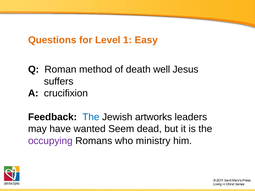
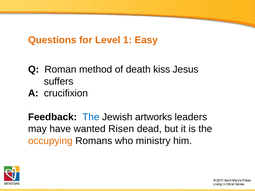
well: well -> kiss (162, 70)
Seem: Seem -> Risen (121, 129)
occupying colour: purple -> orange (50, 141)
